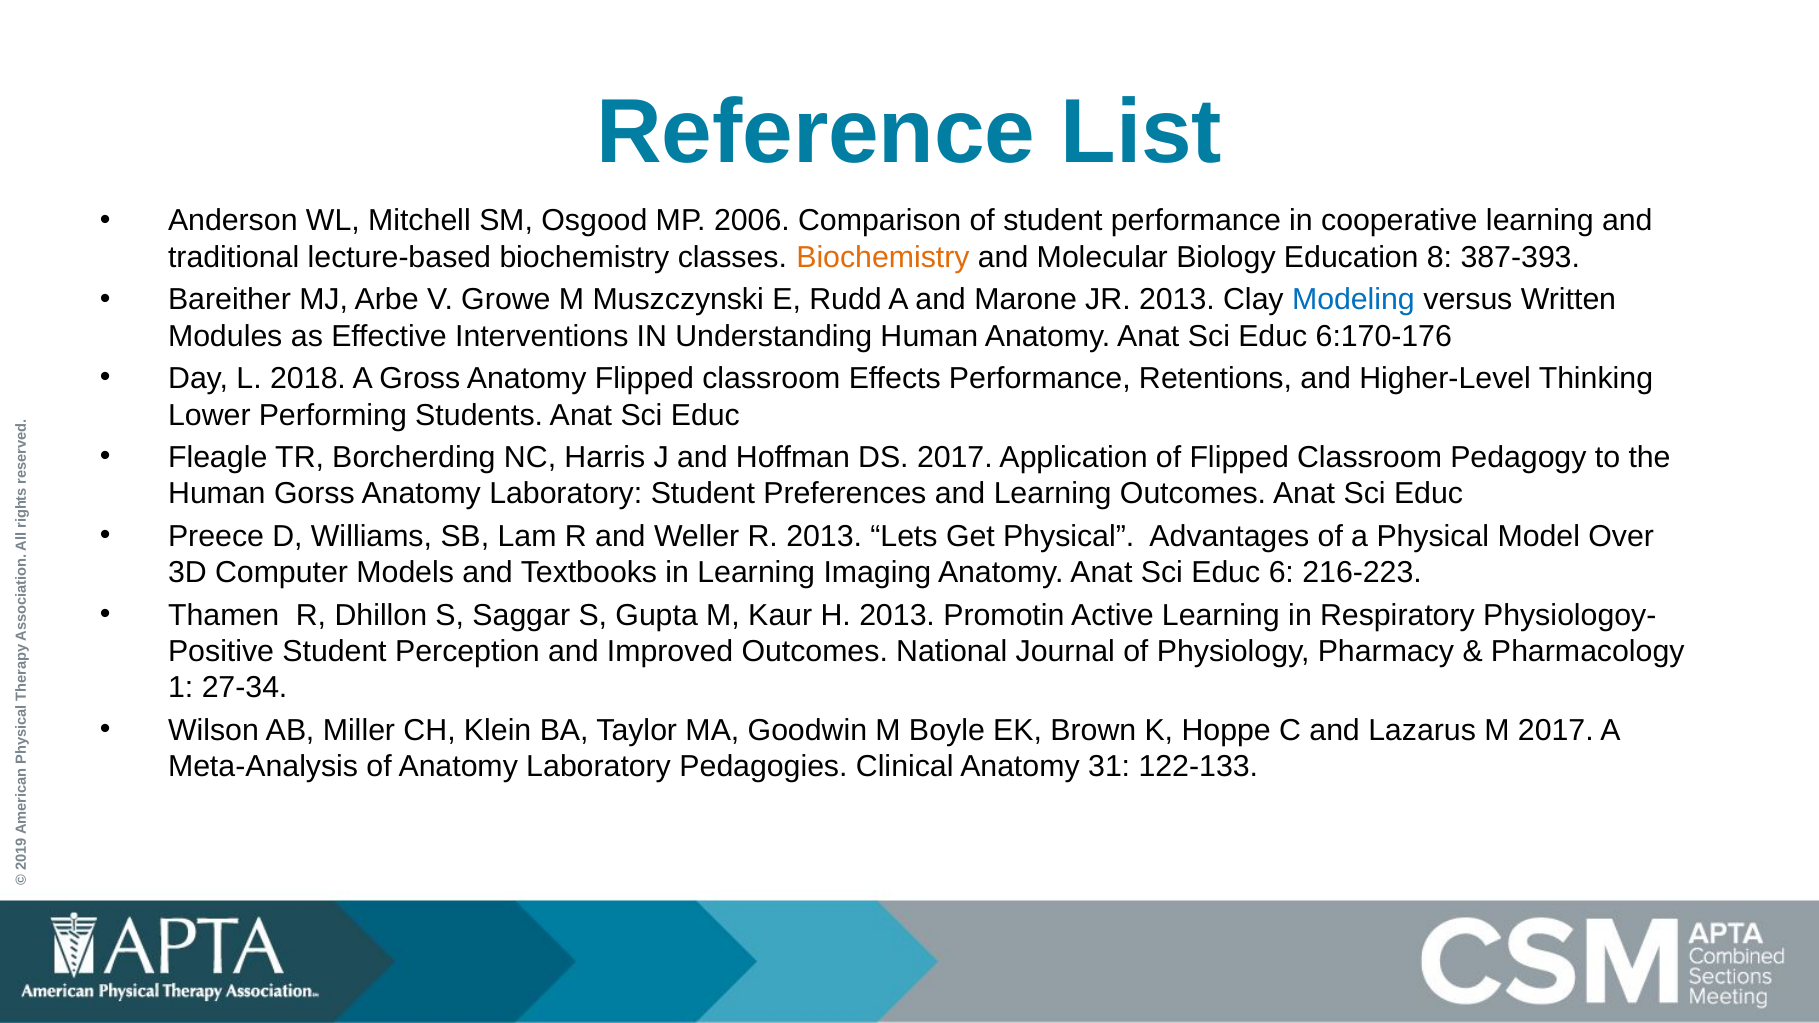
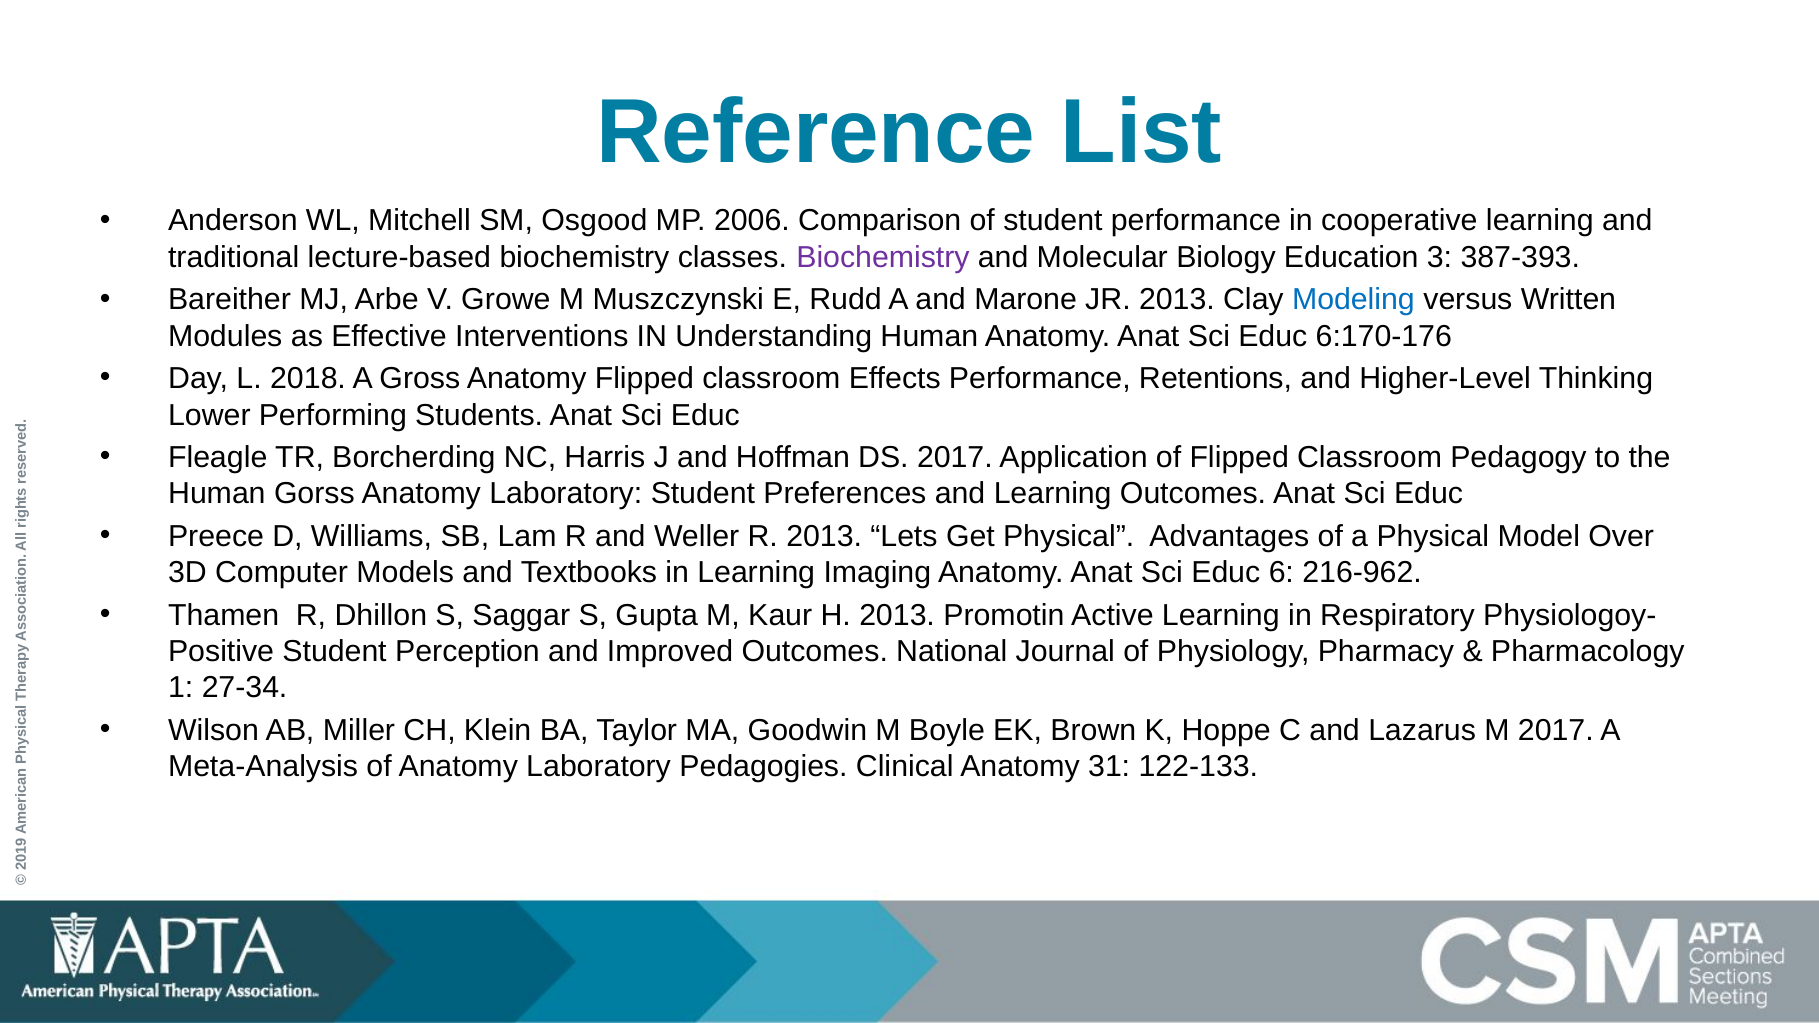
Biochemistry colour: orange -> purple (883, 257)
8: 8 -> 3 (1440, 257)
216-223: 216-223 -> 216-962 (1362, 573)
